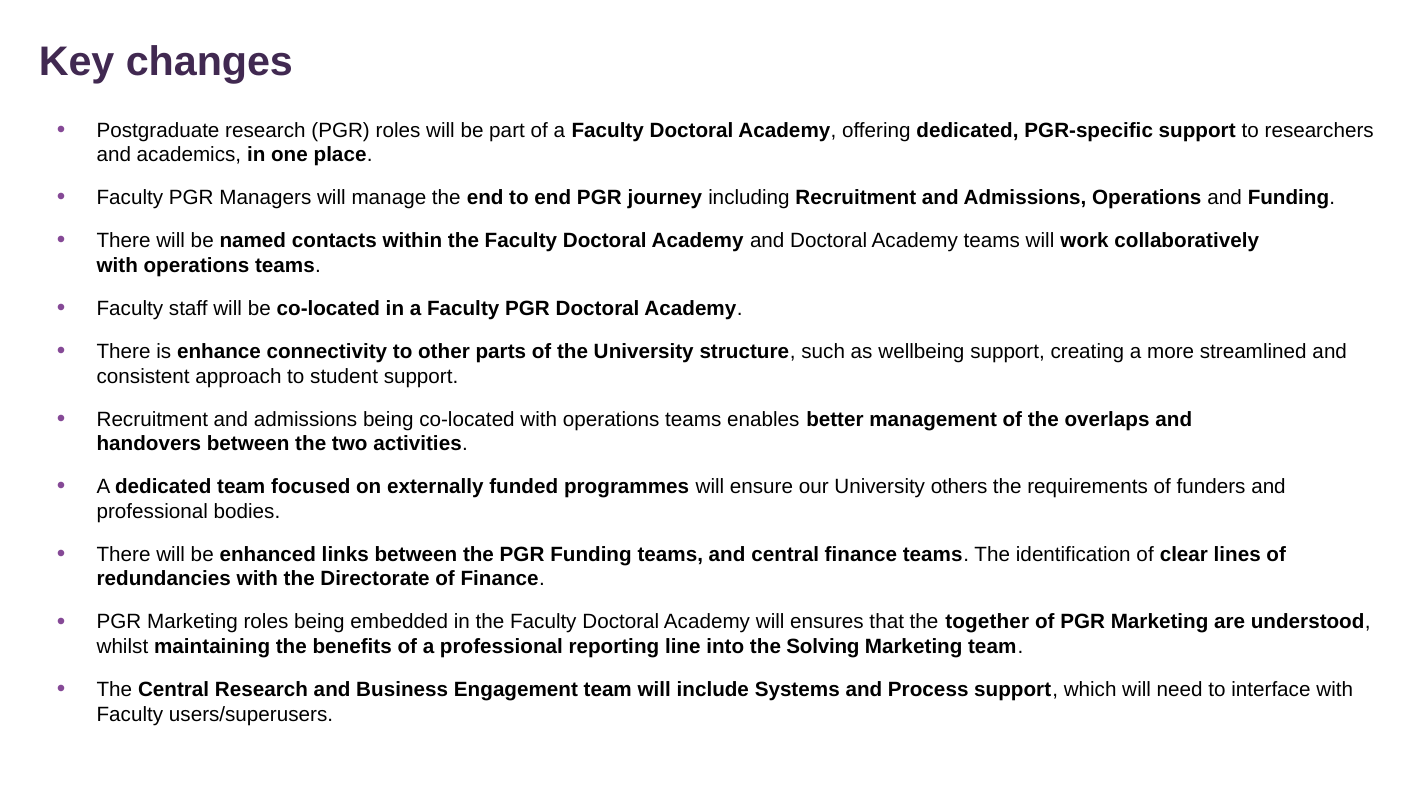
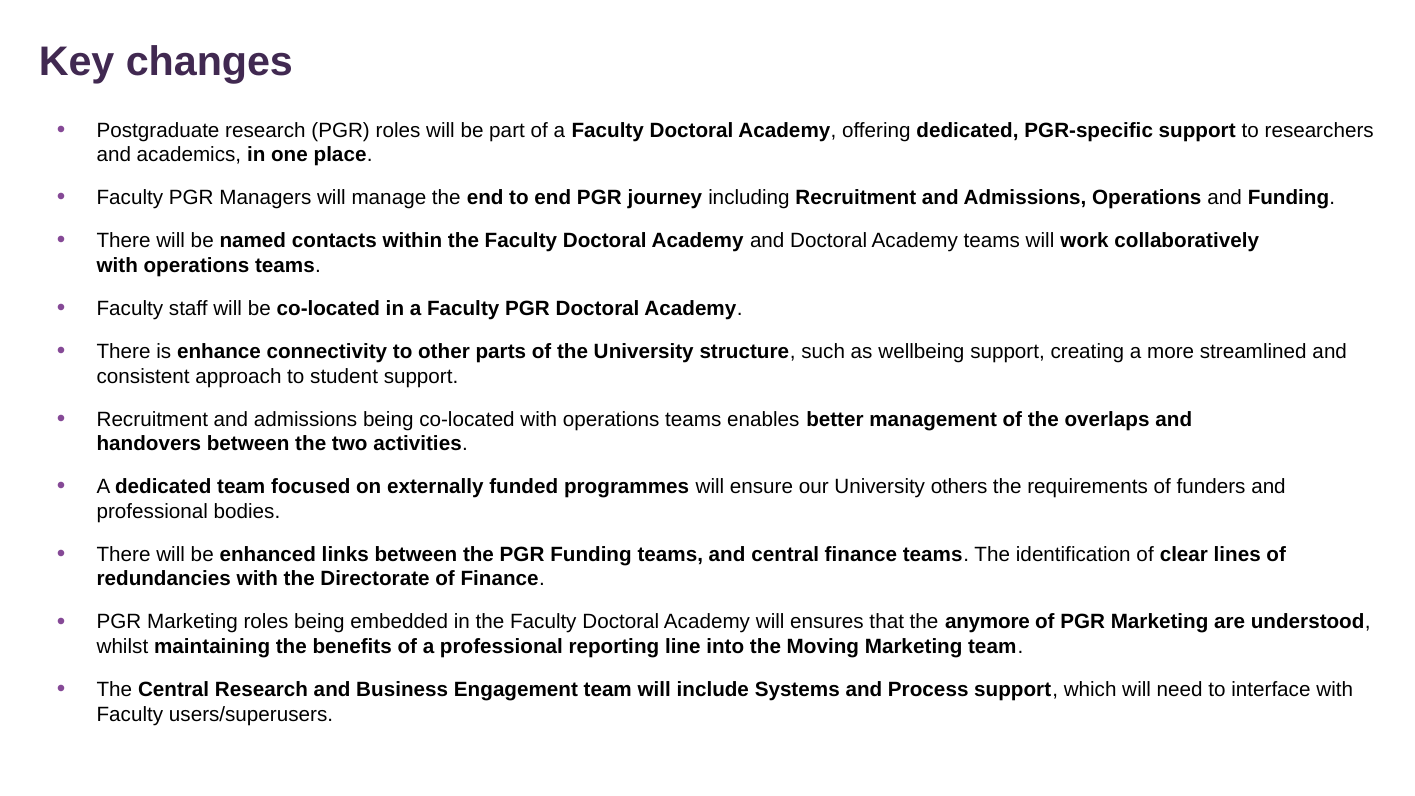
together: together -> anymore (987, 622)
Solving: Solving -> Moving (823, 647)
